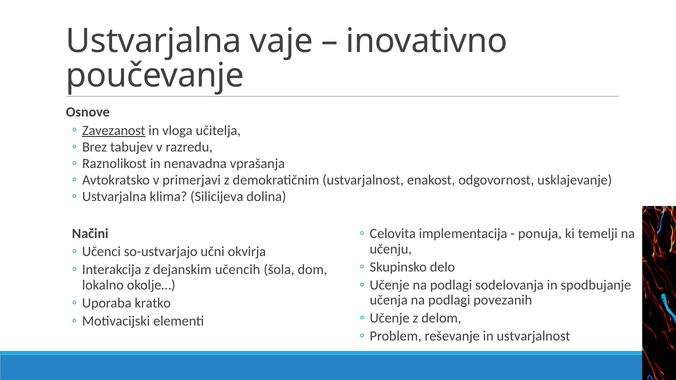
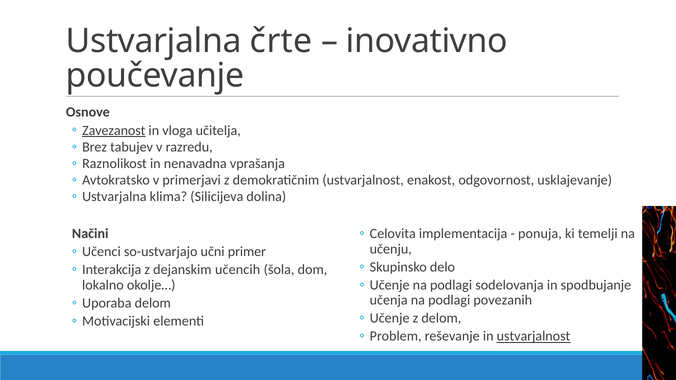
vaje: vaje -> črte (281, 41)
okvirja: okvirja -> primer (247, 252)
Uporaba kratko: kratko -> delom (153, 303)
ustvarjalnost underline: none -> present (534, 336)
